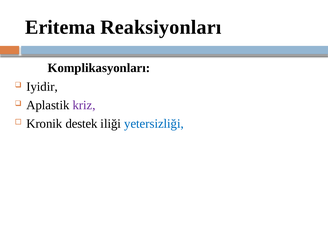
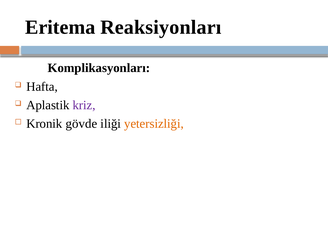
Iyidir: Iyidir -> Hafta (42, 87)
destek: destek -> gövde (81, 124)
yetersizliği colour: blue -> orange (154, 124)
